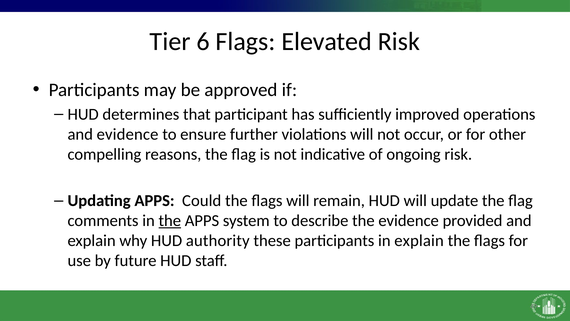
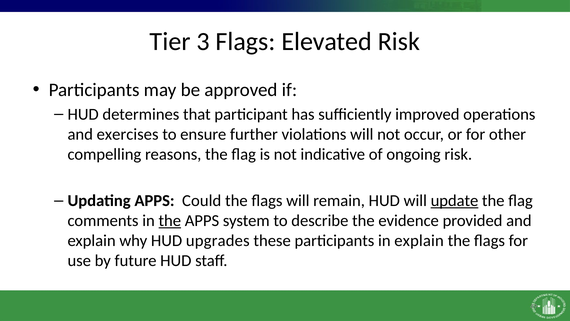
6: 6 -> 3 (203, 41)
and evidence: evidence -> exercises (128, 134)
update underline: none -> present (454, 201)
authority: authority -> upgrades (218, 240)
